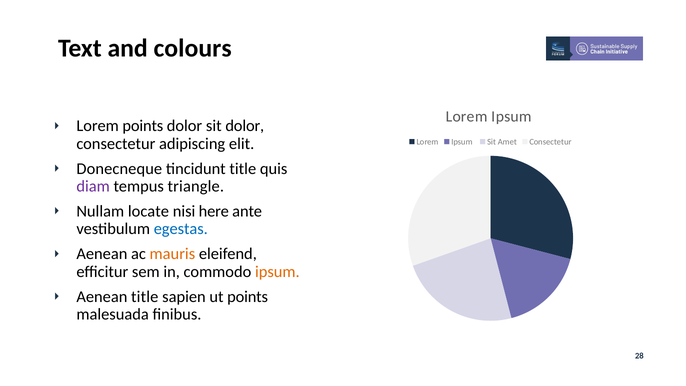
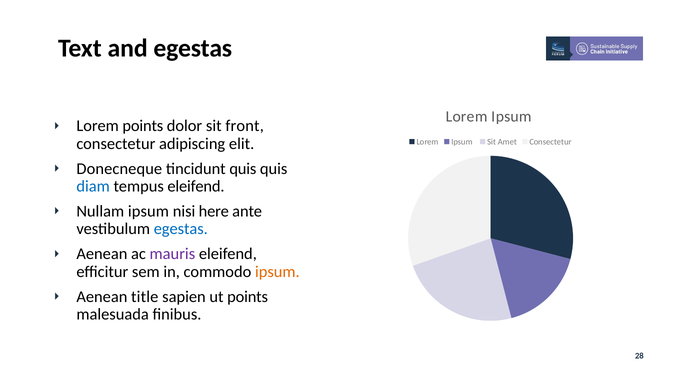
and colours: colours -> egestas (193, 48)
sit dolor: dolor -> front (245, 126)
tincidunt title: title -> quis (243, 169)
diam colour: purple -> blue (93, 186)
tempus triangle: triangle -> eleifend (196, 186)
Nullam locate: locate -> ipsum (148, 211)
mauris colour: orange -> purple (172, 254)
